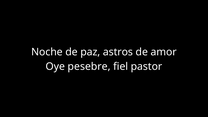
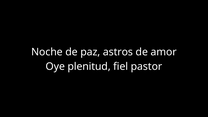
pesebre: pesebre -> plenitud (89, 67)
